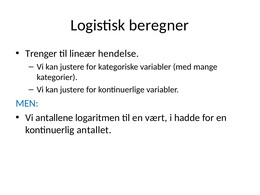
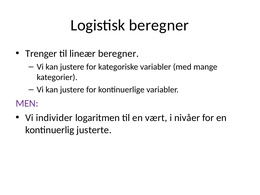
lineær hendelse: hendelse -> beregner (118, 54)
MEN colour: blue -> purple (27, 103)
antallene: antallene -> individer (54, 118)
hadde: hadde -> nivåer (187, 118)
antallet: antallet -> justerte (94, 130)
